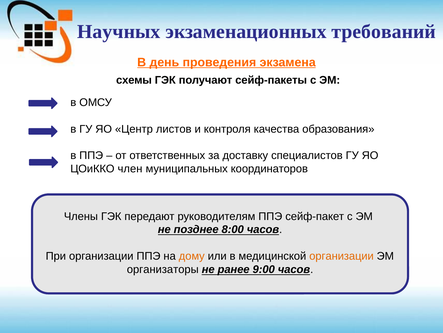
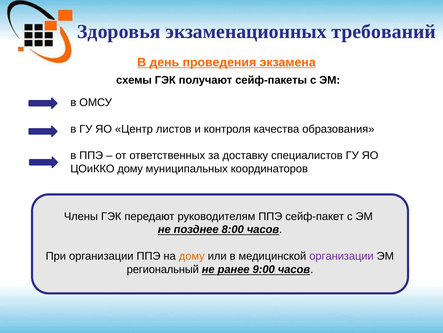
Научных: Научных -> Здоровья (119, 31)
ЦОиККО член: член -> дому (130, 169)
организации colour: orange -> purple (342, 256)
организаторы: организаторы -> региональный (163, 269)
